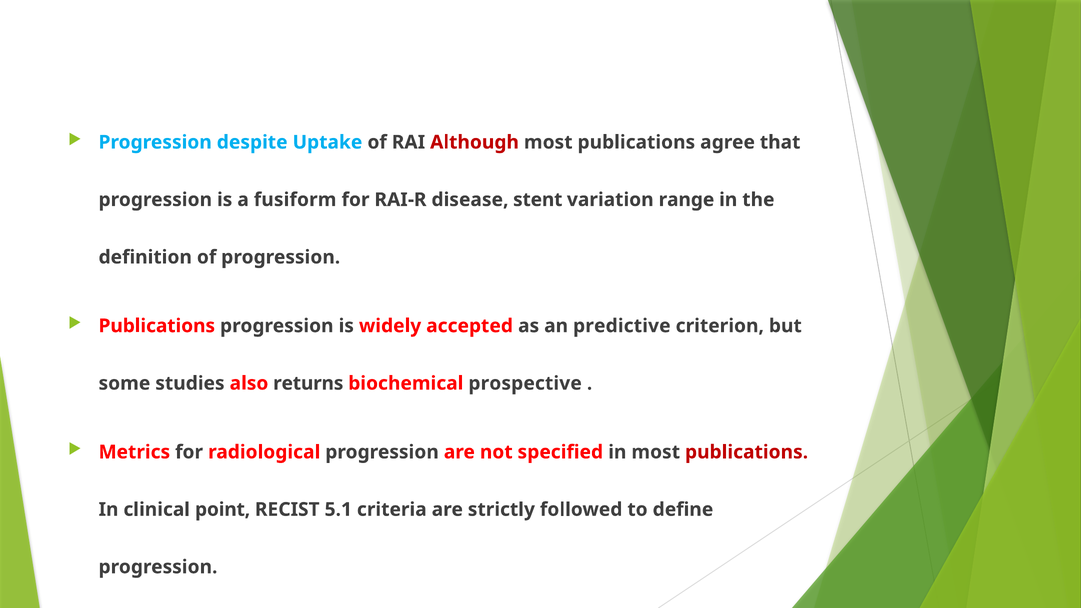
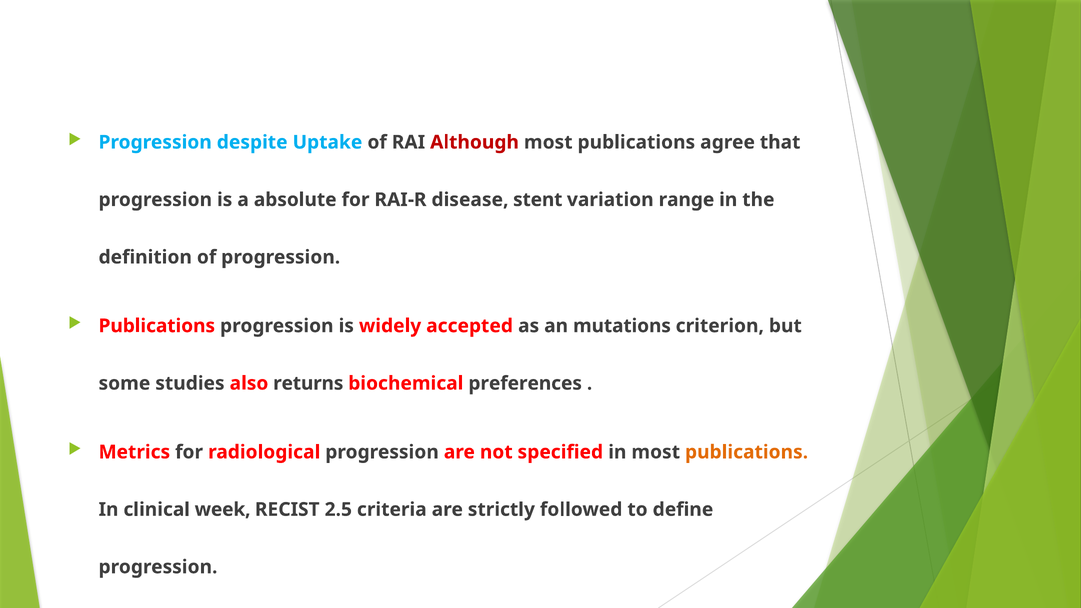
fusiform: fusiform -> absolute (295, 200)
predictive: predictive -> mutations (622, 326)
prospective: prospective -> preferences (525, 383)
publications colour: red -> orange (747, 452)
point: point -> week (223, 510)
5.1: 5.1 -> 2.5 (338, 510)
